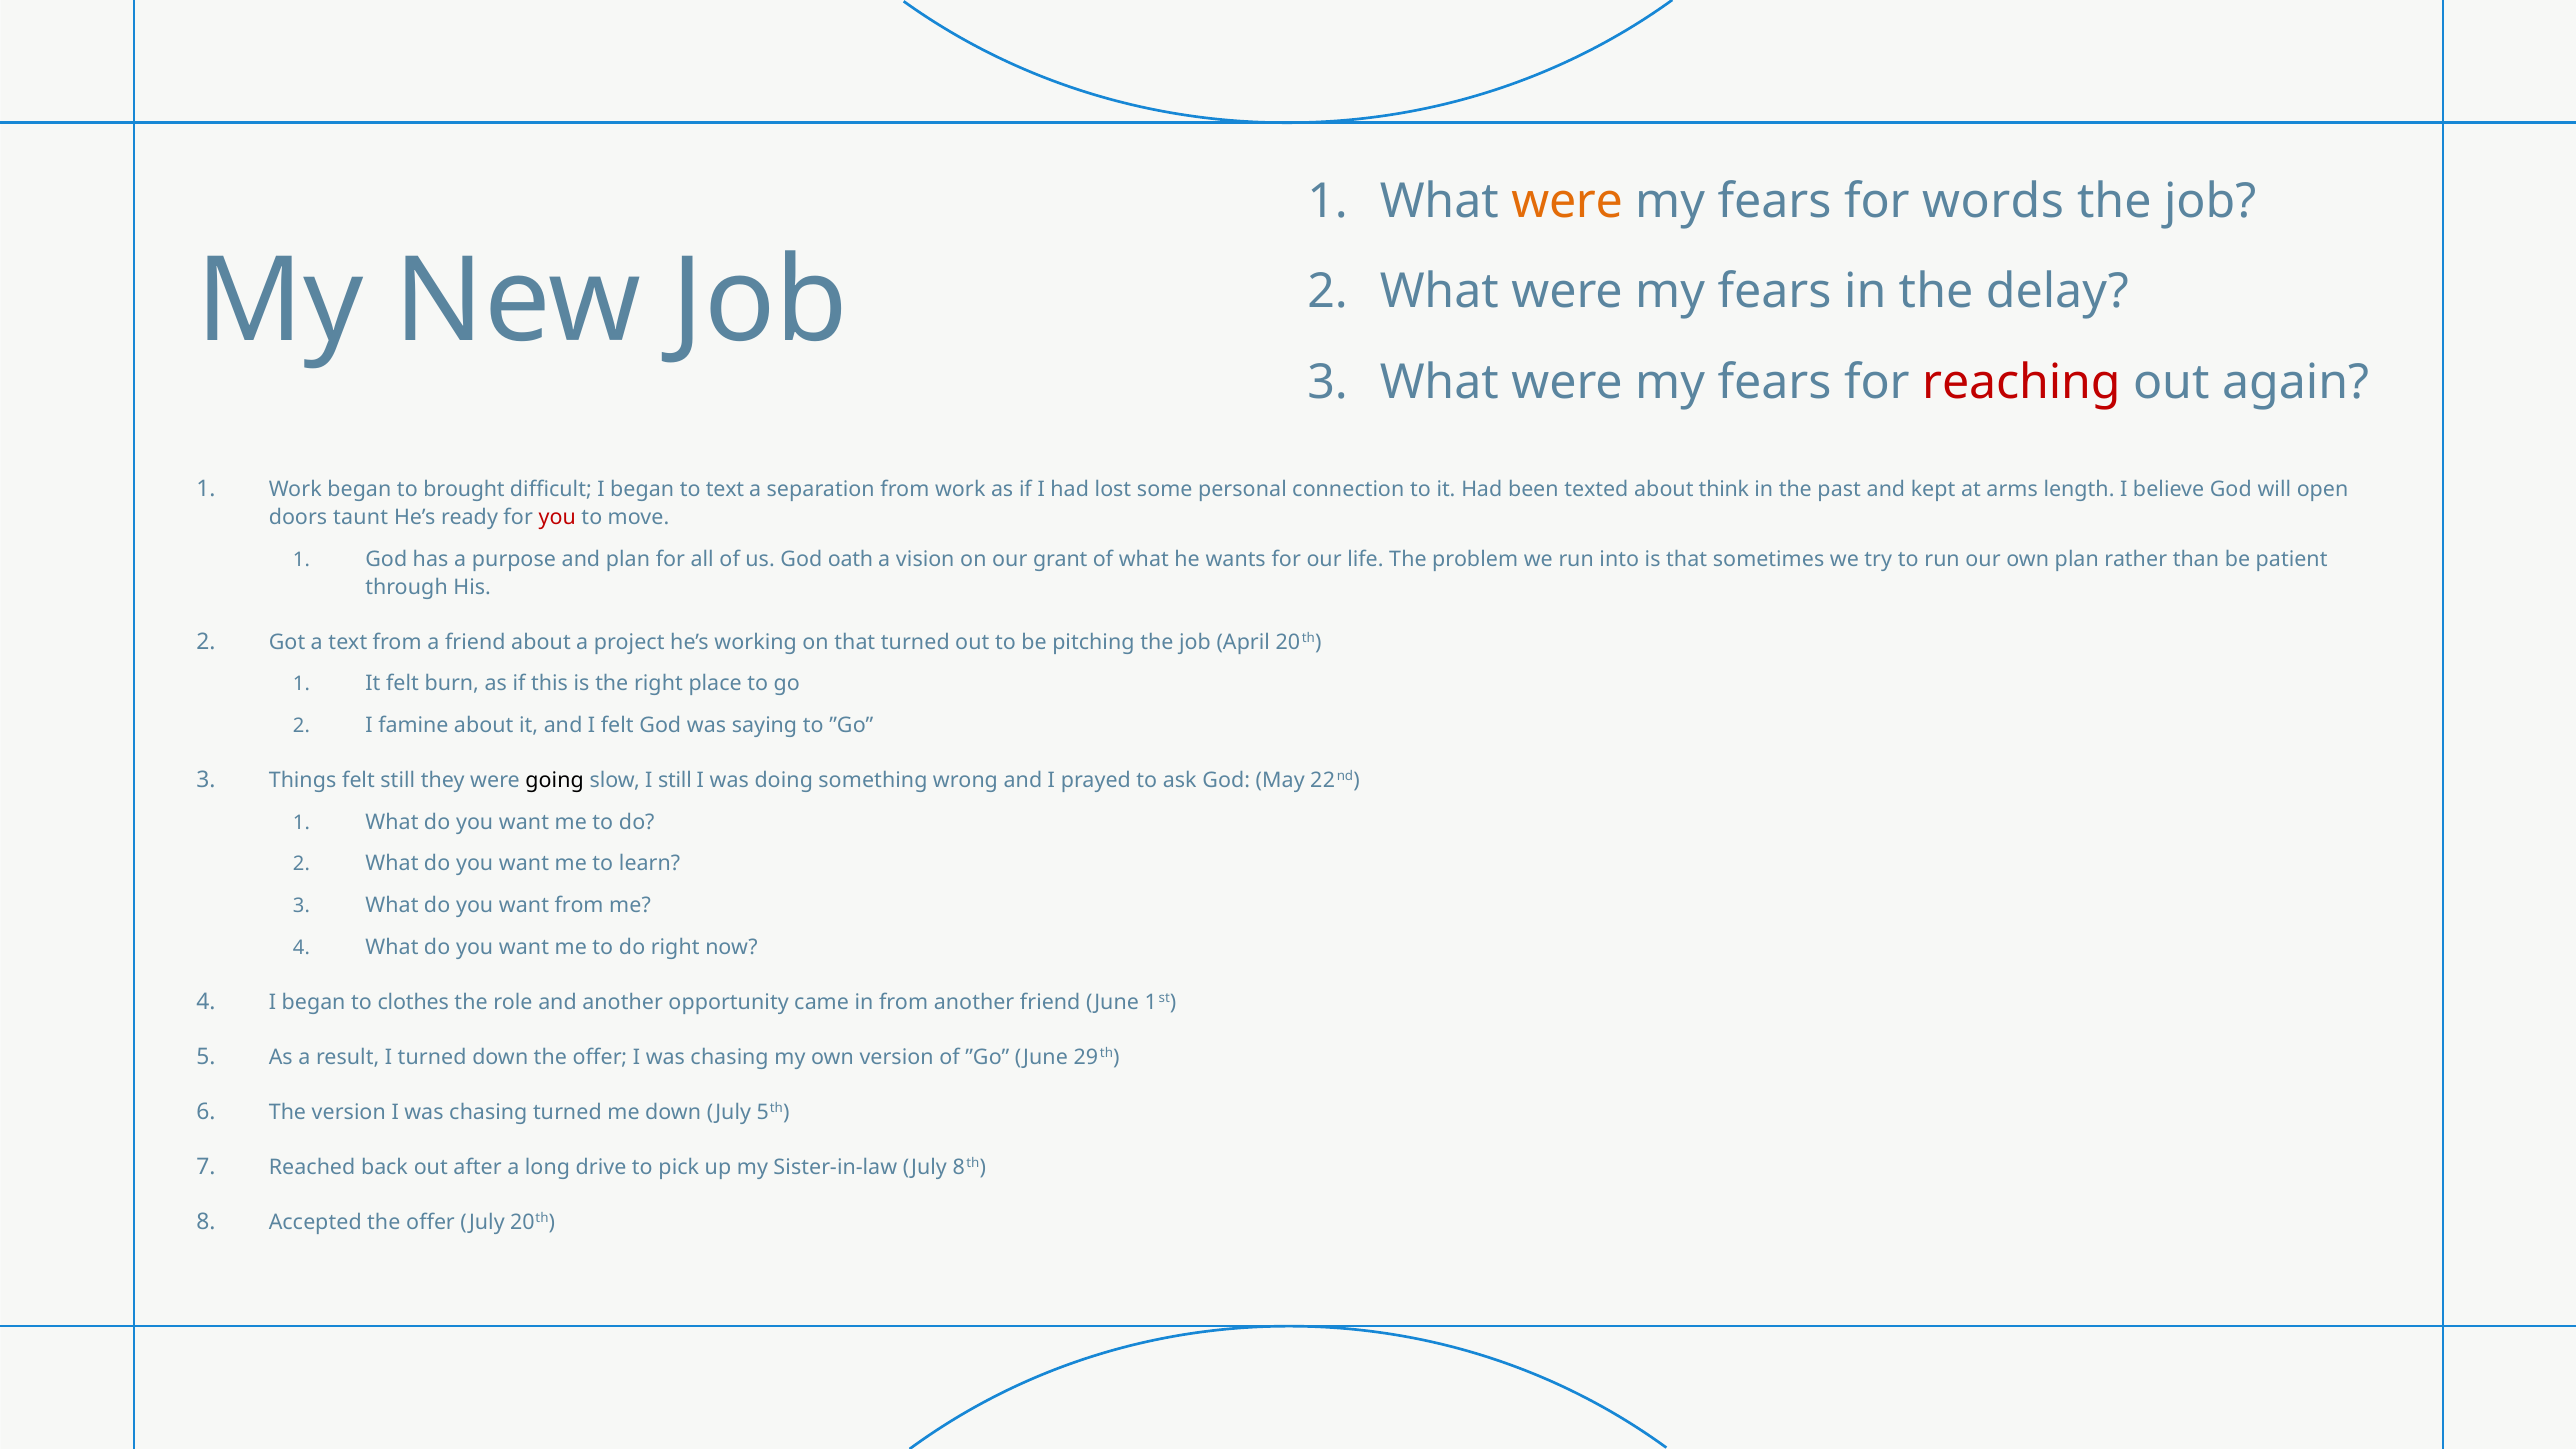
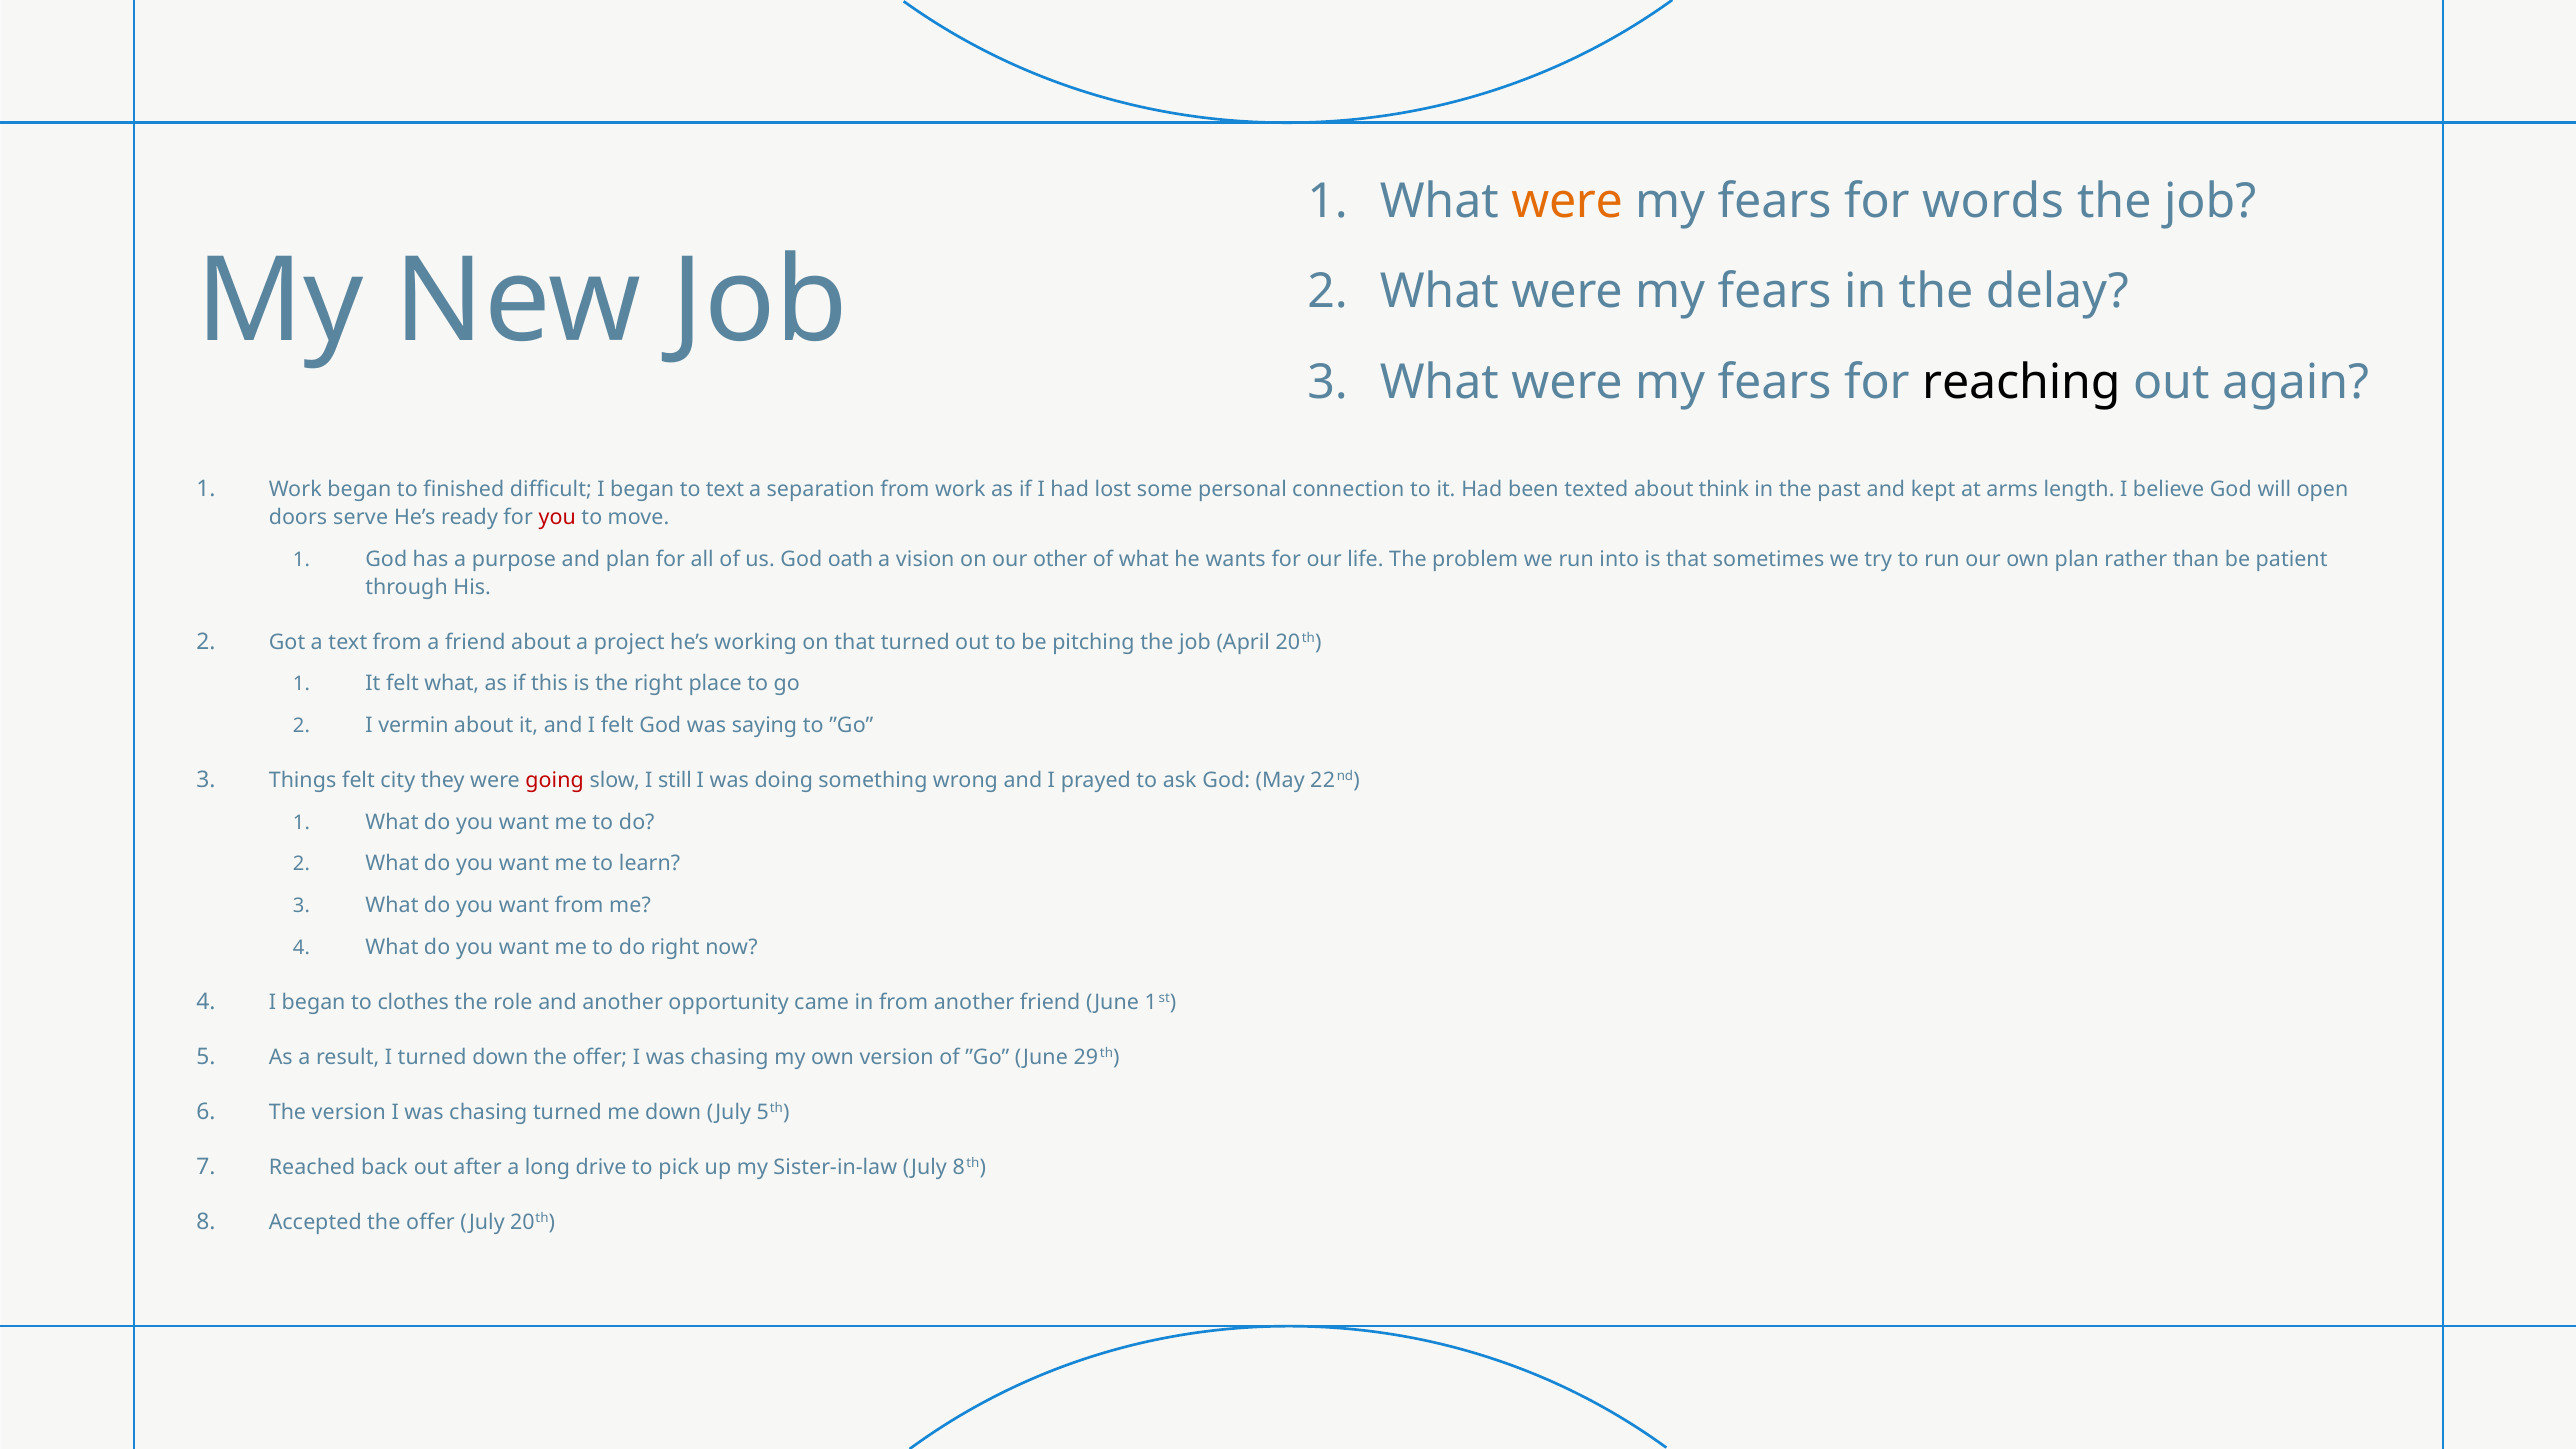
reaching colour: red -> black (2021, 383)
brought: brought -> finished (464, 489)
taunt: taunt -> serve (361, 517)
grant: grant -> other (1060, 559)
felt burn: burn -> what (452, 684)
famine: famine -> vermin (413, 725)
felt still: still -> city (398, 781)
going colour: black -> red (555, 781)
